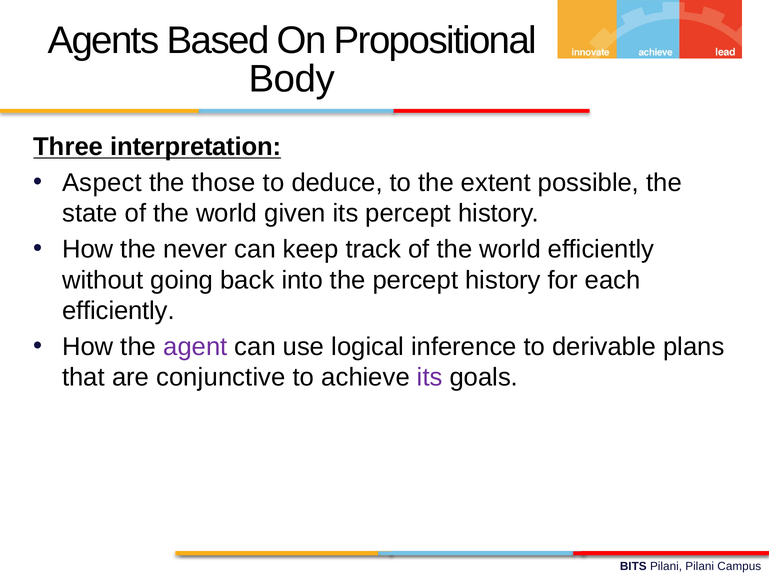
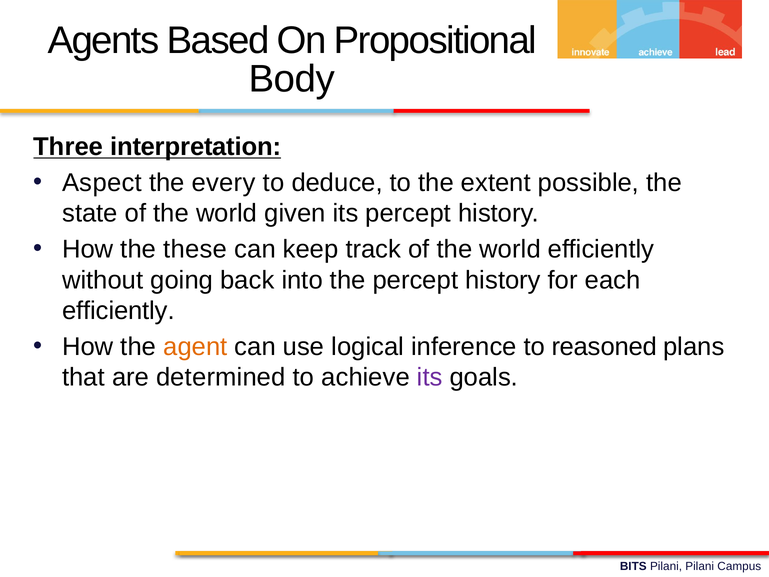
those: those -> every (224, 183)
never: never -> these (195, 249)
agent colour: purple -> orange (195, 347)
derivable: derivable -> reasoned (604, 347)
conjunctive: conjunctive -> determined (221, 377)
